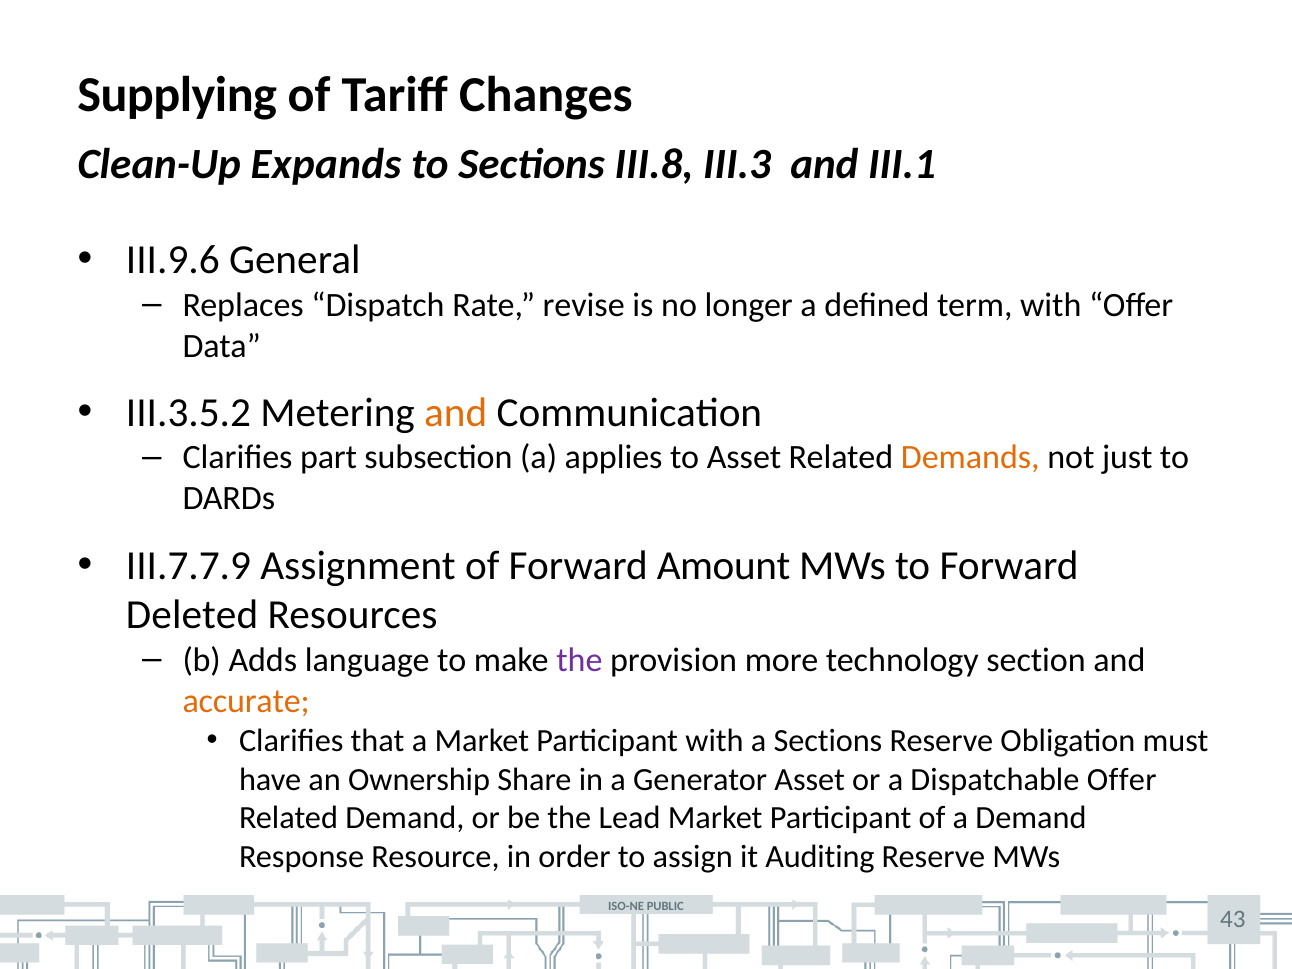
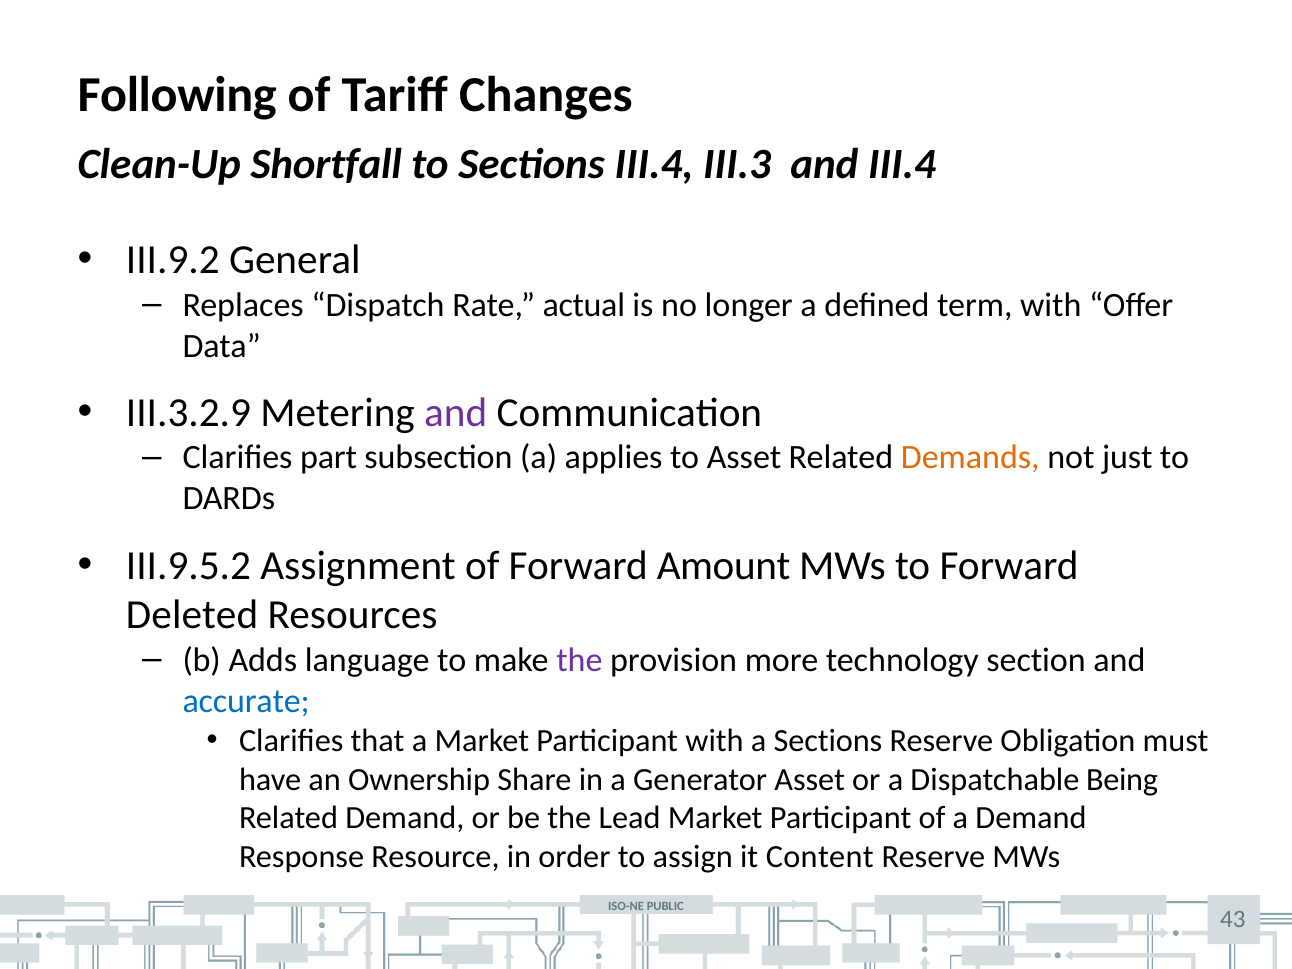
Supplying: Supplying -> Following (177, 95)
Expands: Expands -> Shortfall (326, 165)
Sections III.8: III.8 -> III.4 (654, 165)
and III.1: III.1 -> III.4 (902, 165)
III.9.6: III.9.6 -> III.9.2 (173, 260)
revise: revise -> actual (584, 305)
III.3.5.2: III.3.5.2 -> III.3.2.9 (189, 413)
and colour: orange -> purple (456, 413)
III.7.7.9: III.7.7.9 -> III.9.5.2 (189, 566)
accurate colour: orange -> blue (246, 701)
Dispatchable Offer: Offer -> Being (1122, 779)
Auditing: Auditing -> Content (820, 857)
